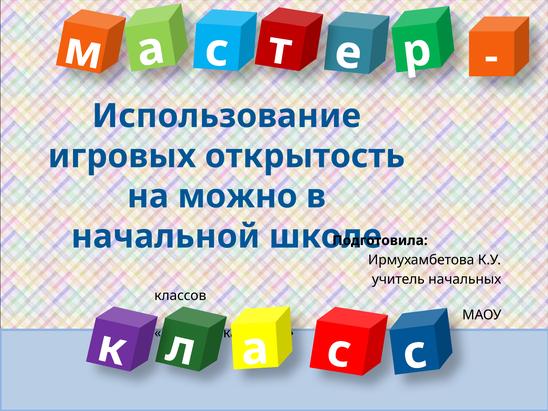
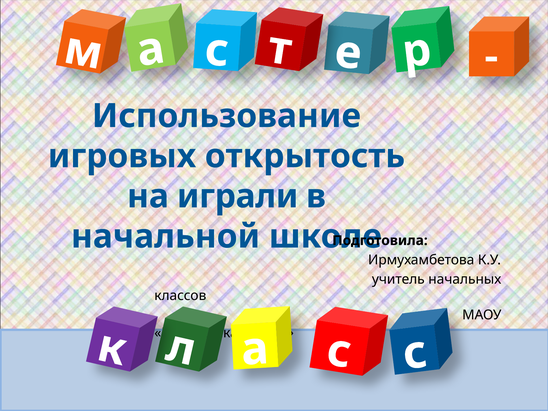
можно: можно -> играли (238, 196)
